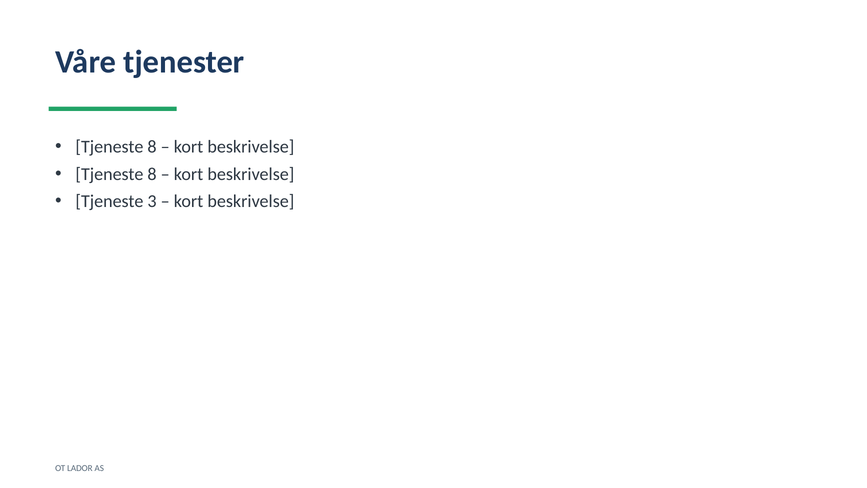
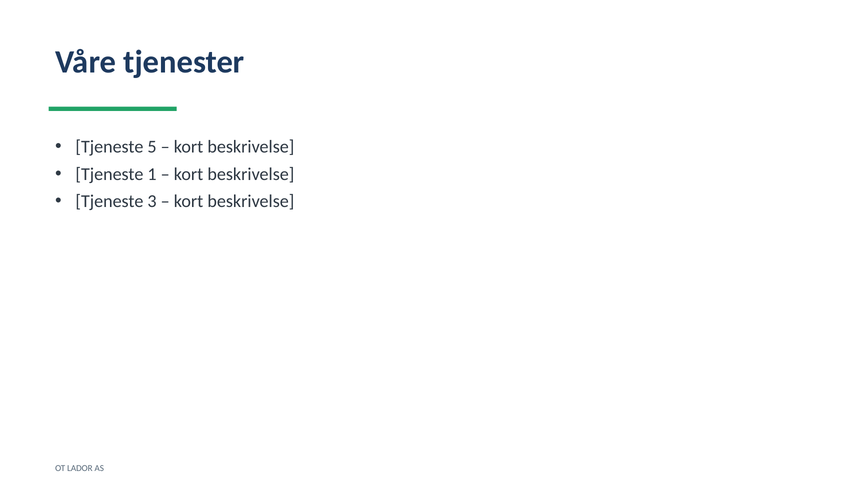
8: 8 -> 5 (152, 147)
8: 8 -> 1 (152, 174)
